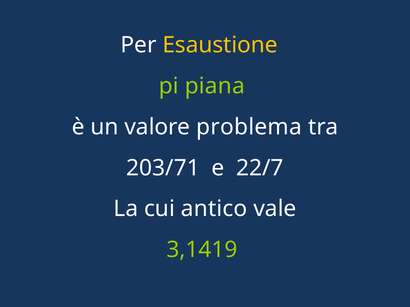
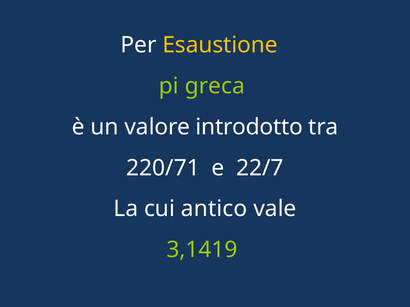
piana: piana -> greca (215, 86)
problema: problema -> introdotto (249, 127)
203/71: 203/71 -> 220/71 (163, 168)
